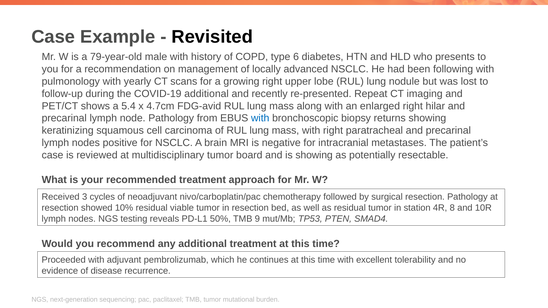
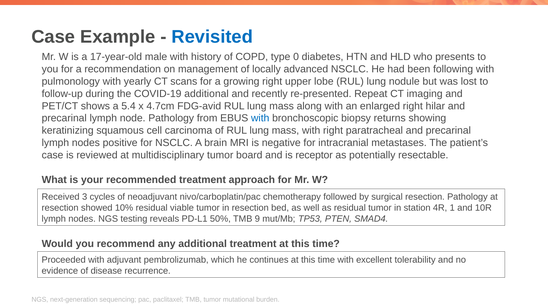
Revisited colour: black -> blue (212, 37)
79-year-old: 79-year-old -> 17-year-old (116, 57)
6: 6 -> 0 (296, 57)
is showing: showing -> receptor (314, 155)
8: 8 -> 1 (452, 208)
